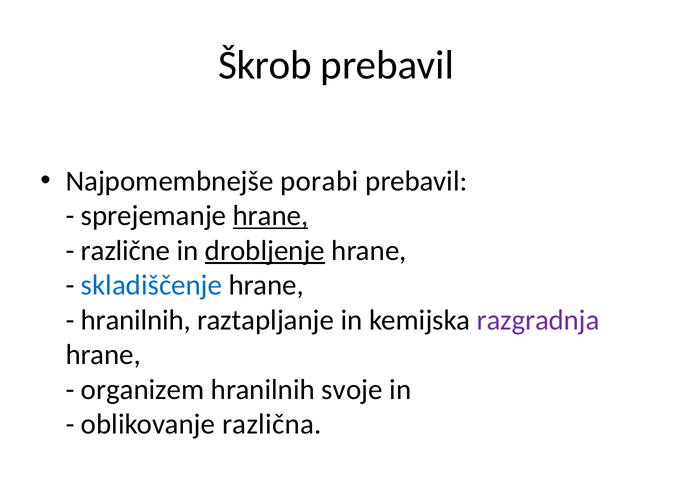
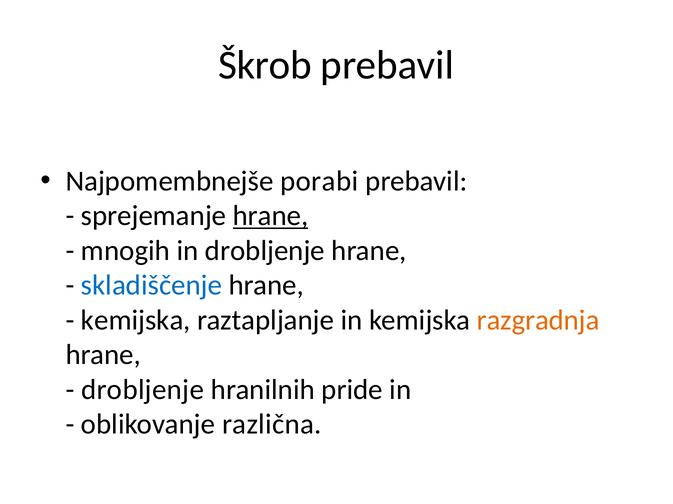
različne: različne -> mnogih (126, 251)
drobljenje underline: present -> none (265, 251)
hranilnih: hranilnih -> kemijska (136, 320)
razgradnja colour: purple -> orange (538, 320)
organizem: organizem -> drobljenje (143, 390)
svoje: svoje -> pride (352, 390)
